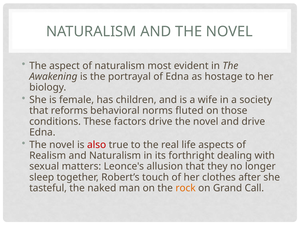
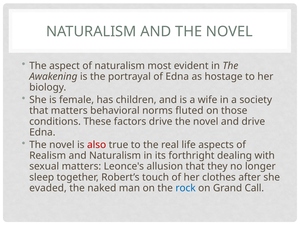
that reforms: reforms -> matters (69, 111)
tasteful: tasteful -> evaded (48, 188)
rock colour: orange -> blue (186, 188)
